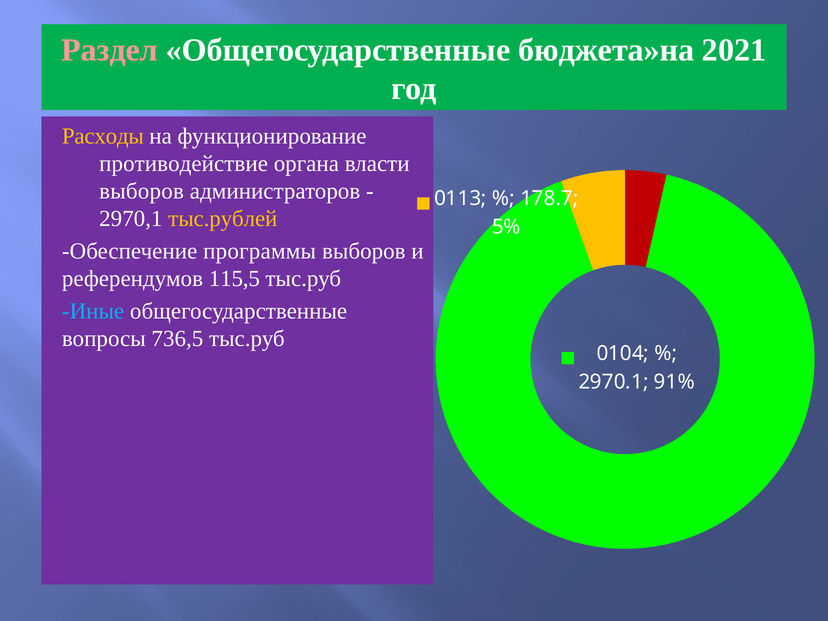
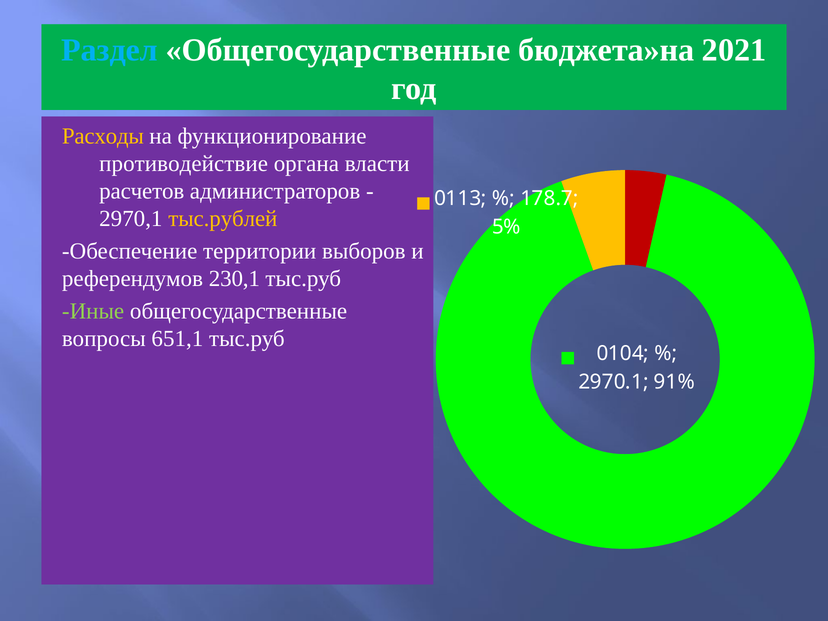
Раздел colour: pink -> light blue (110, 50)
выборов: выборов -> расчетов (142, 191)
программы: программы -> территории (260, 251)
115,5: 115,5 -> 230,1 (234, 279)
Иные colour: light blue -> light green (93, 311)
736,5: 736,5 -> 651,1 (177, 339)
